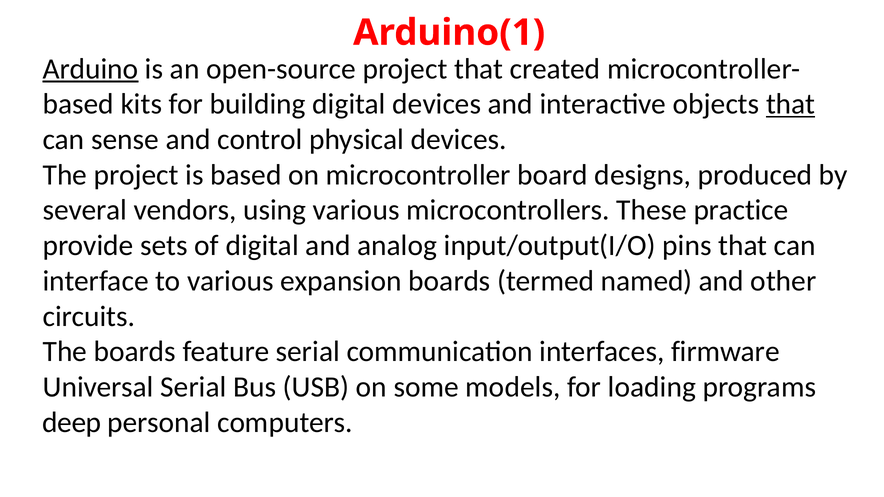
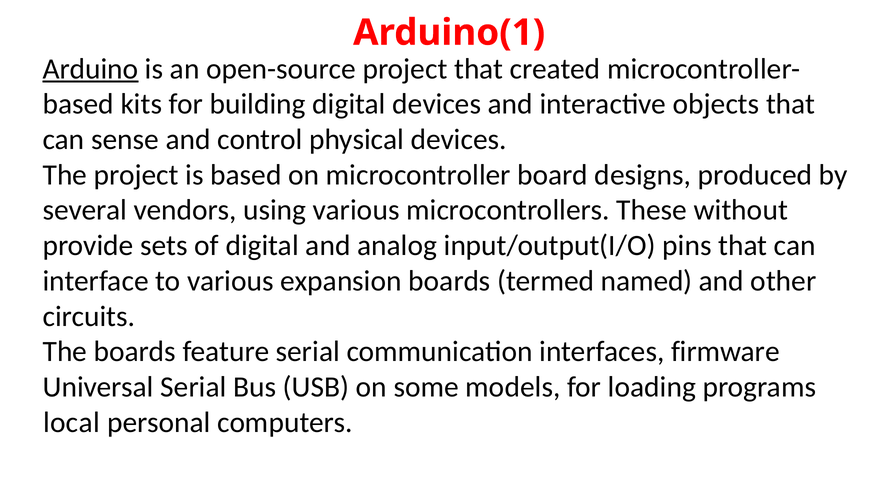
that underline: present -> none (791, 104)
practice: practice -> without (741, 210)
deep: deep -> local (71, 423)
